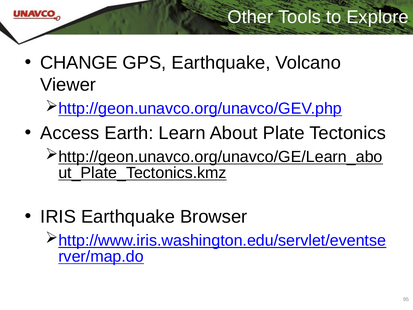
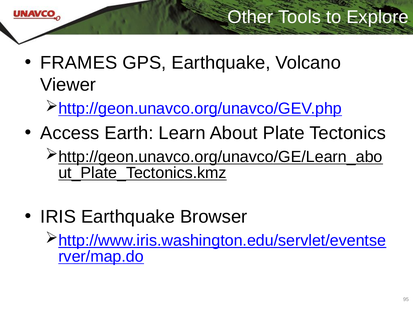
CHANGE: CHANGE -> FRAMES (79, 63)
